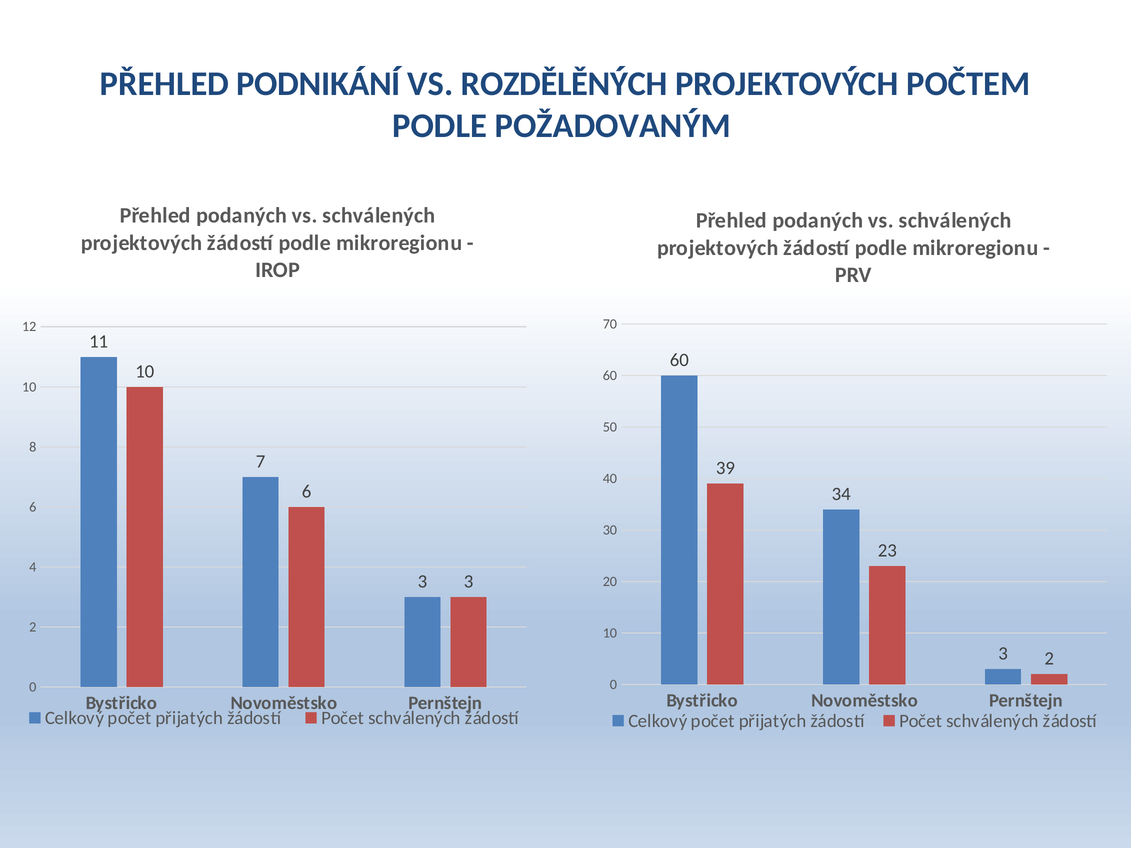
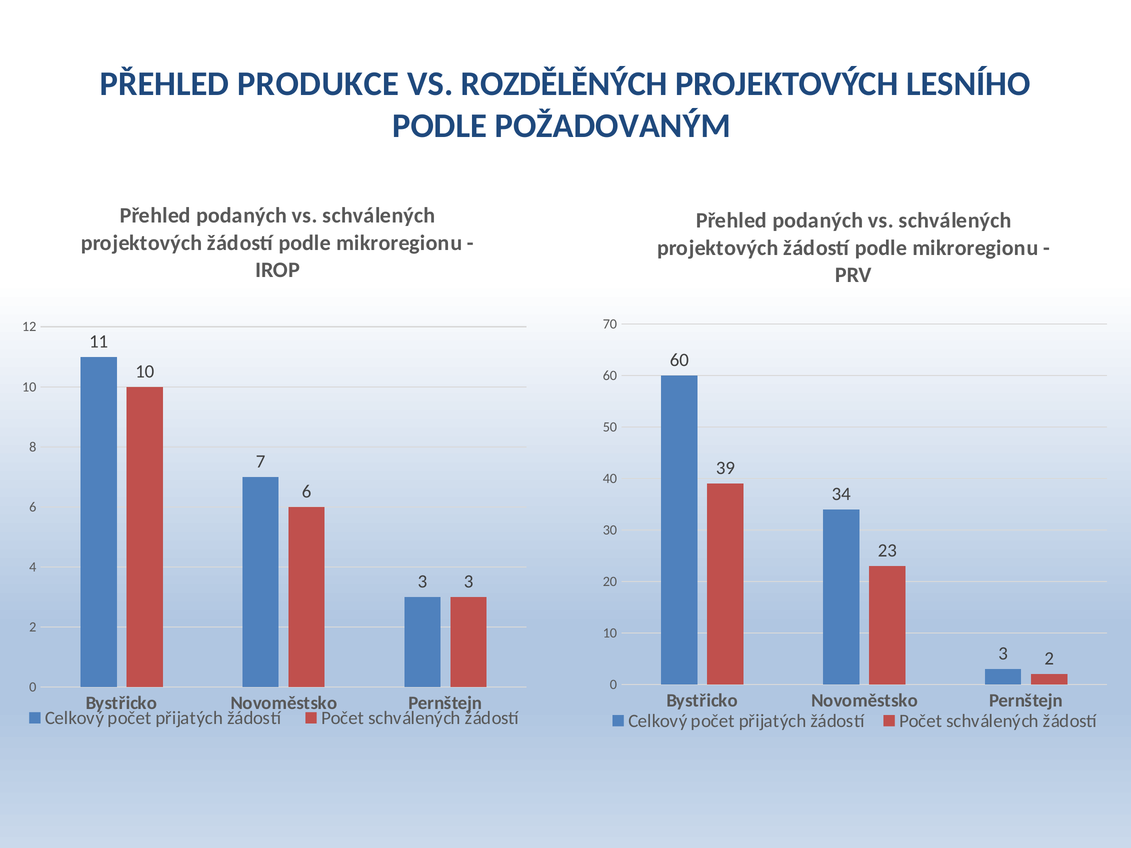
PODNIKÁNÍ: PODNIKÁNÍ -> PRODUKCE (318, 84)
POČTEM: POČTEM -> LESNÍHO (968, 84)
